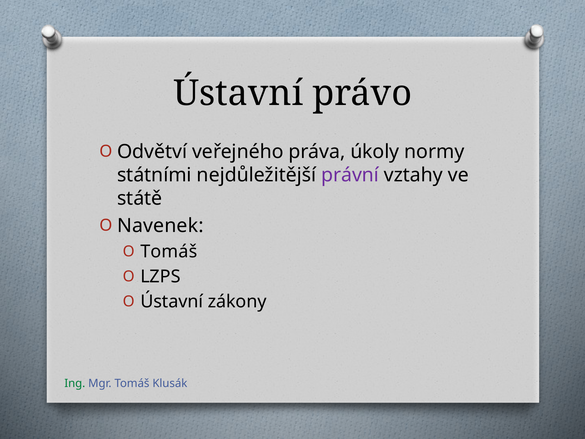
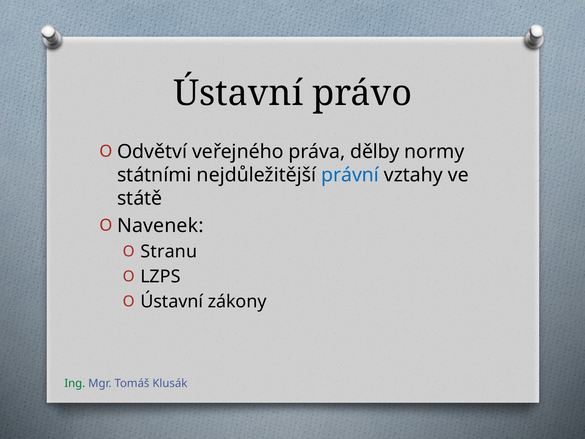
úkoly: úkoly -> dělby (375, 152)
právní colour: purple -> blue (350, 175)
Tomáš: Tomáš -> Stranu (169, 252)
